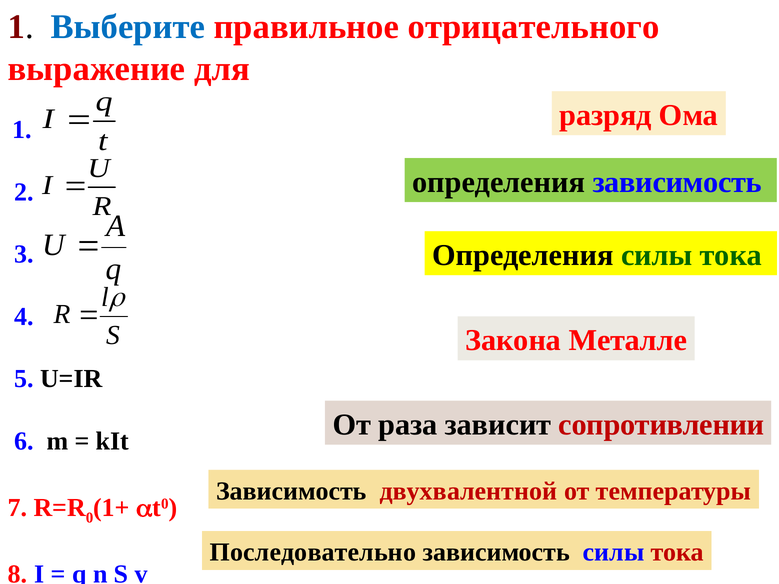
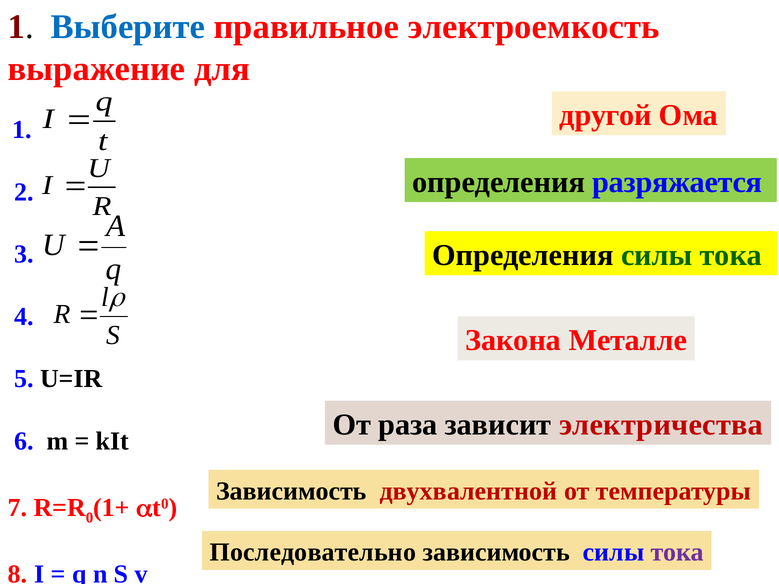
отрицательного: отрицательного -> электроемкость (534, 27)
разряд: разряд -> другой (606, 115)
определения зависимость: зависимость -> разряжается (677, 182)
сопротивлении: сопротивлении -> электричества (661, 425)
тока colour: red -> purple (677, 553)
